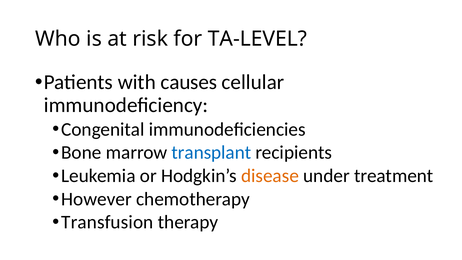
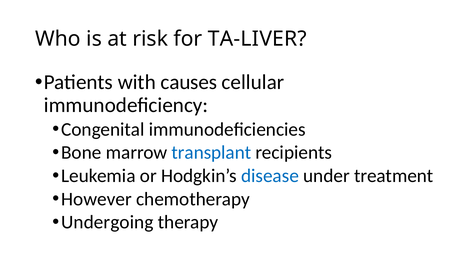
TA-LEVEL: TA-LEVEL -> TA-LIVER (257, 39)
disease colour: orange -> blue (270, 176)
Transfusion: Transfusion -> Undergoing (107, 222)
